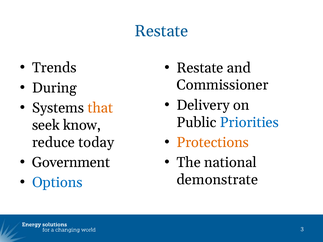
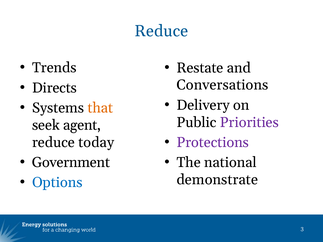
Restate: Restate -> Reduce (161, 31)
During: During -> Directs (54, 88)
Commissioner: Commissioner -> Conversations (222, 85)
Priorities colour: blue -> purple (249, 122)
know: know -> agent (82, 125)
Protections colour: orange -> purple (213, 143)
